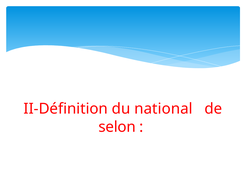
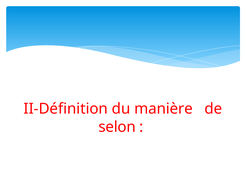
national: national -> manière (164, 109)
